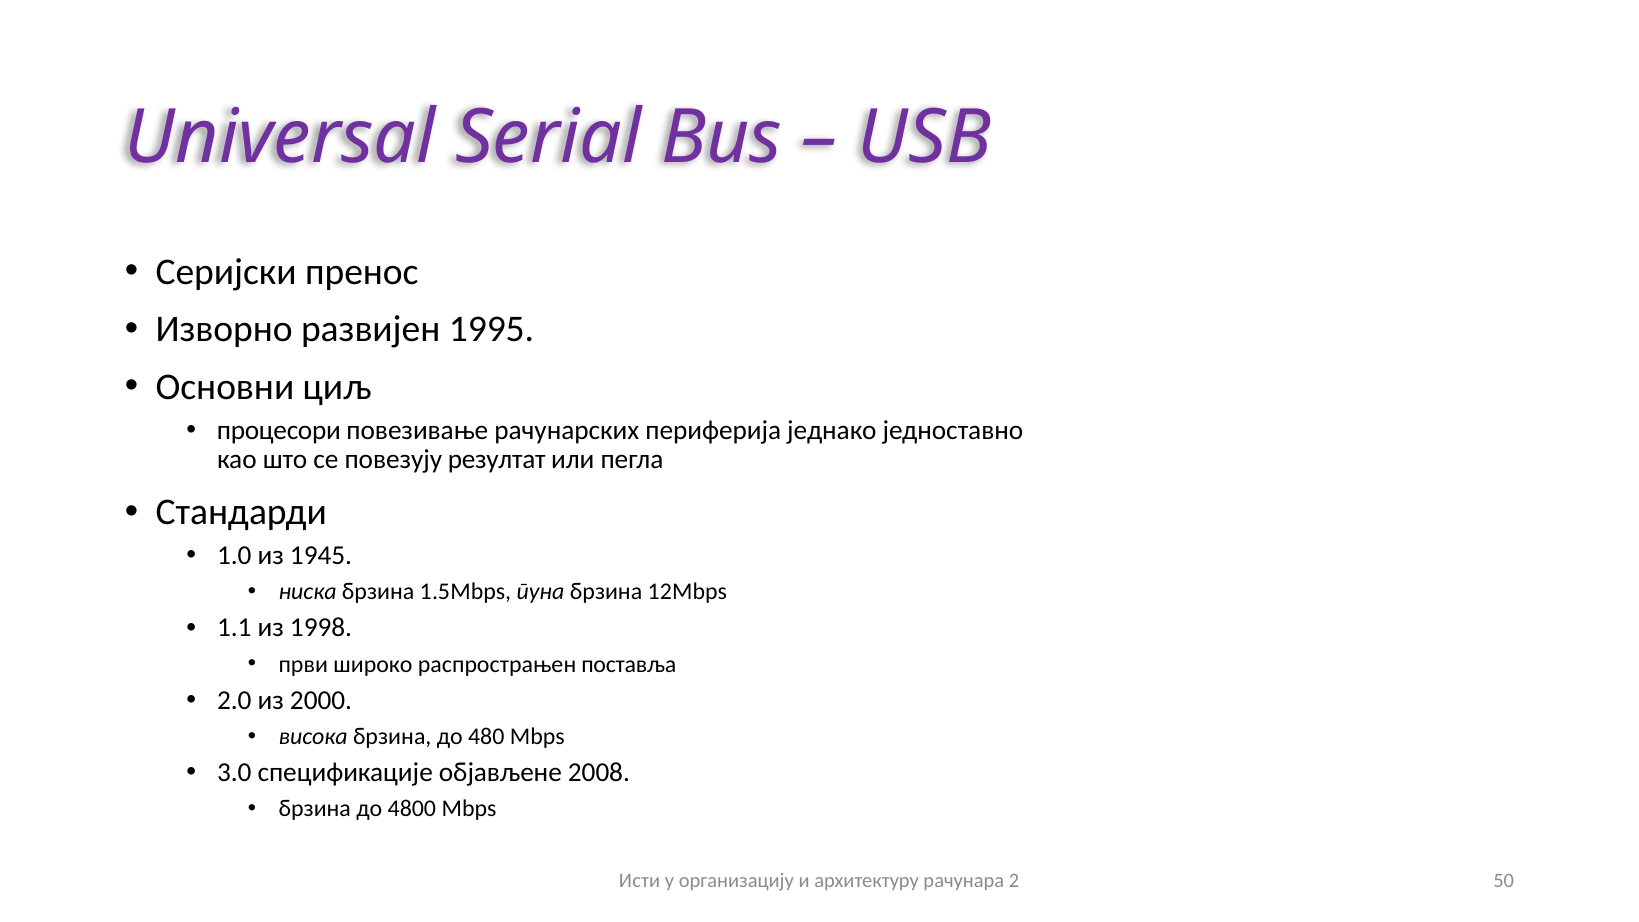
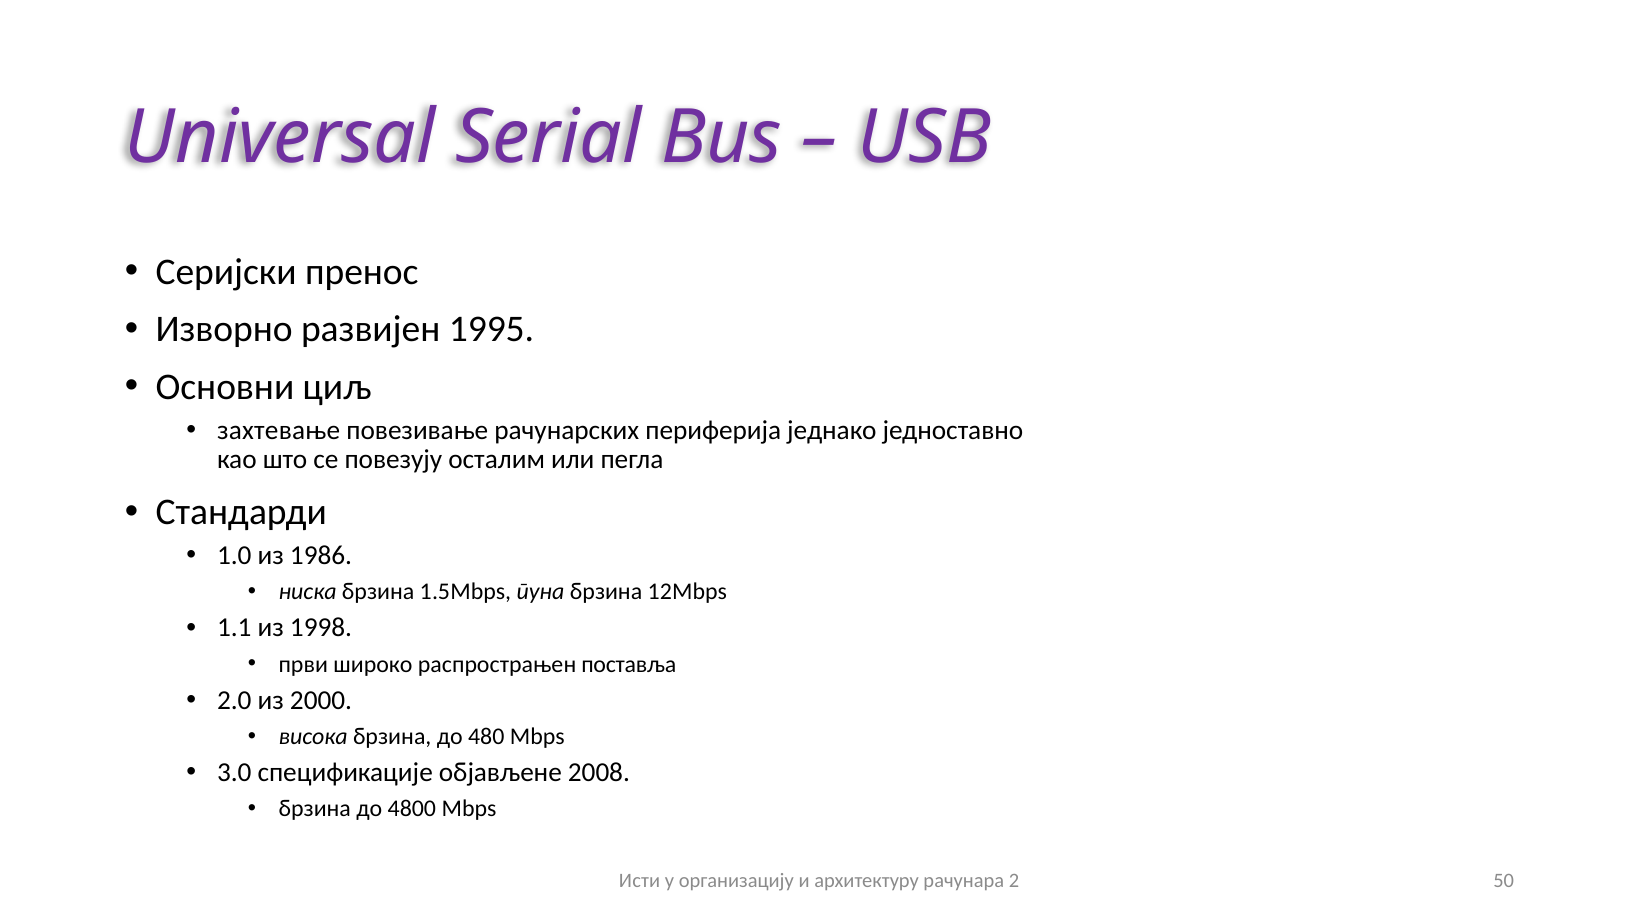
процесори: процесори -> захтевање (279, 430)
резултат: резултат -> осталим (497, 460)
1945: 1945 -> 1986 (321, 556)
